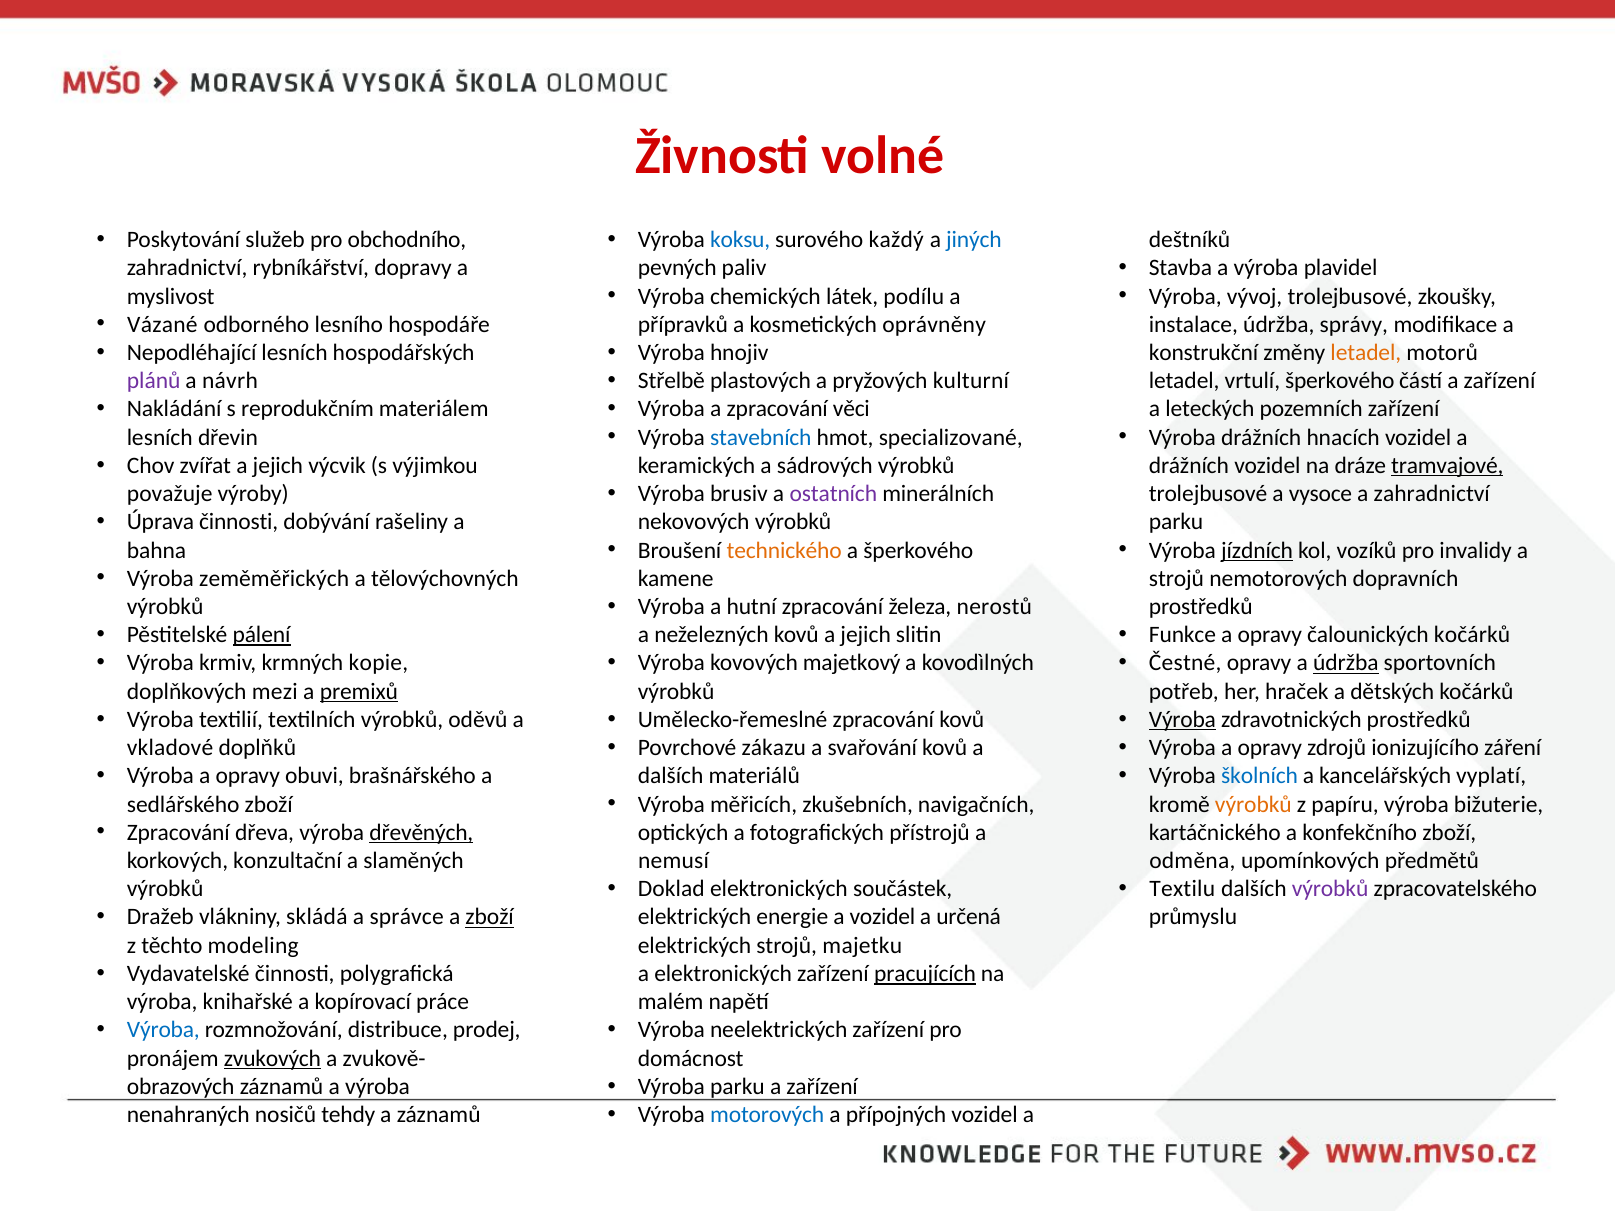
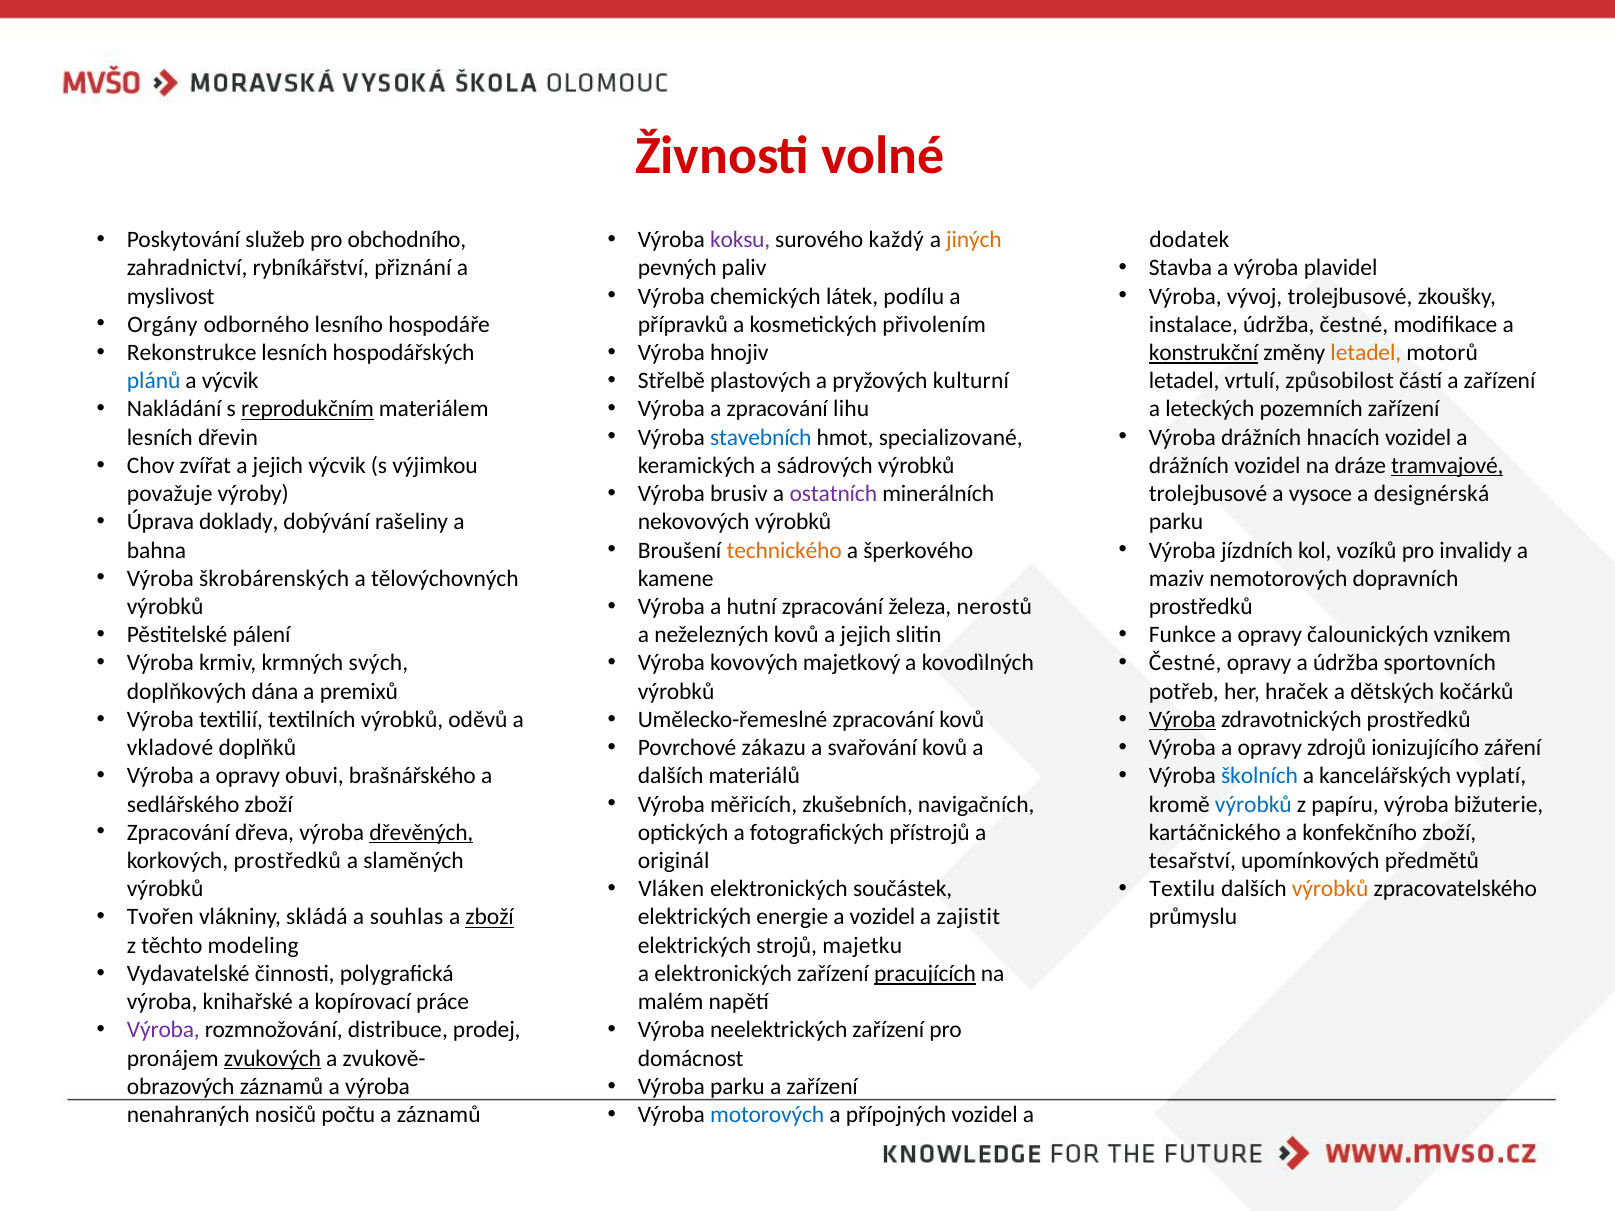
koksu colour: blue -> purple (740, 240)
jiných colour: blue -> orange (974, 240)
deštníků: deštníků -> dodatek (1189, 240)
dopravy: dopravy -> přiznání (413, 268)
Vázané: Vázané -> Orgány (162, 325)
oprávněny: oprávněny -> přivolením (934, 325)
údržba správy: správy -> čestné (1354, 325)
Nepodléhající: Nepodléhající -> Rekonstrukce (192, 353)
konstrukční underline: none -> present (1204, 353)
plánů colour: purple -> blue (154, 381)
a návrh: návrh -> výcvik (230, 381)
vrtulí šperkového: šperkového -> způsobilost (1340, 381)
reprodukčním underline: none -> present (308, 409)
věci: věci -> lihu (851, 409)
a zahradnictví: zahradnictví -> designérská (1432, 494)
Úprava činnosti: činnosti -> doklady (239, 522)
jízdních underline: present -> none (1257, 550)
zeměměřických: zeměměřických -> škrobárenských (274, 579)
strojů: strojů -> maziv (1177, 579)
pálení underline: present -> none (262, 635)
čalounických kočárků: kočárků -> vznikem (1472, 635)
kopie: kopie -> svých (379, 663)
údržba underline: present -> none (1346, 663)
mezi: mezi -> dána (275, 692)
premixů underline: present -> none (359, 692)
výrobků colour: orange -> blue (1253, 805)
korkových konzultační: konzultační -> prostředků (287, 861)
nemusí: nemusí -> originál (674, 861)
odměna: odměna -> tesařství (1192, 861)
Doklad: Doklad -> Vláken (671, 889)
výrobků colour: purple -> orange (1330, 889)
Dražeb: Dražeb -> Tvořen (160, 917)
správce: správce -> souhlas (407, 917)
určená: určená -> zajistit (968, 917)
Výroba colour: blue -> purple (163, 1030)
tehdy: tehdy -> počtu (348, 1115)
